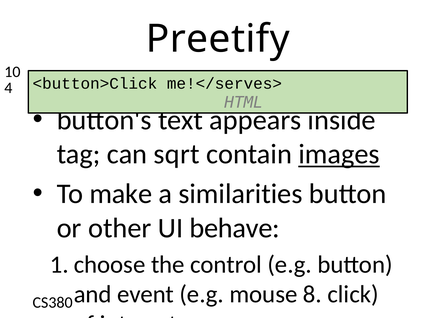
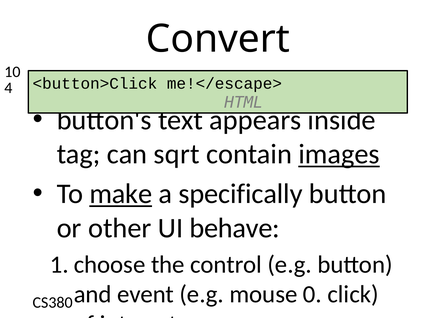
Preetify: Preetify -> Convert (218, 39)
me!</serves>: me!</serves> -> me!</escape> (224, 84)
make underline: none -> present (121, 194)
similarities: similarities -> specifically (240, 194)
8: 8 -> 0 (312, 295)
